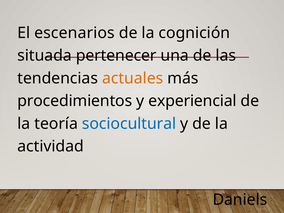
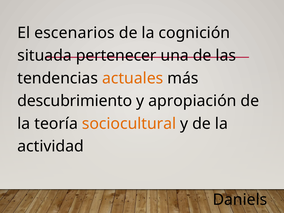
procedimientos: procedimientos -> descubrimiento (75, 101)
experiencial: experiencial -> apropiación (192, 101)
sociocultural colour: blue -> orange (129, 124)
